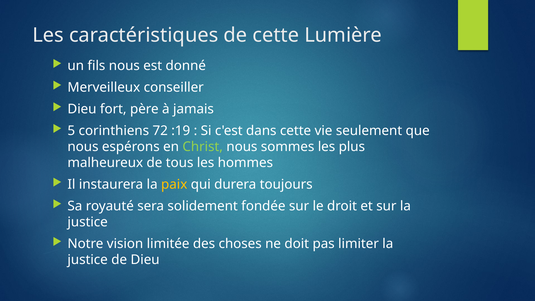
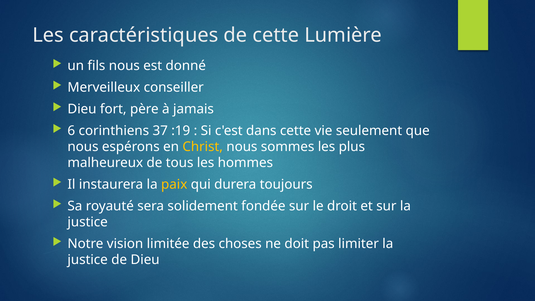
5: 5 -> 6 (71, 131)
72: 72 -> 37 (160, 131)
Christ colour: light green -> yellow (203, 147)
